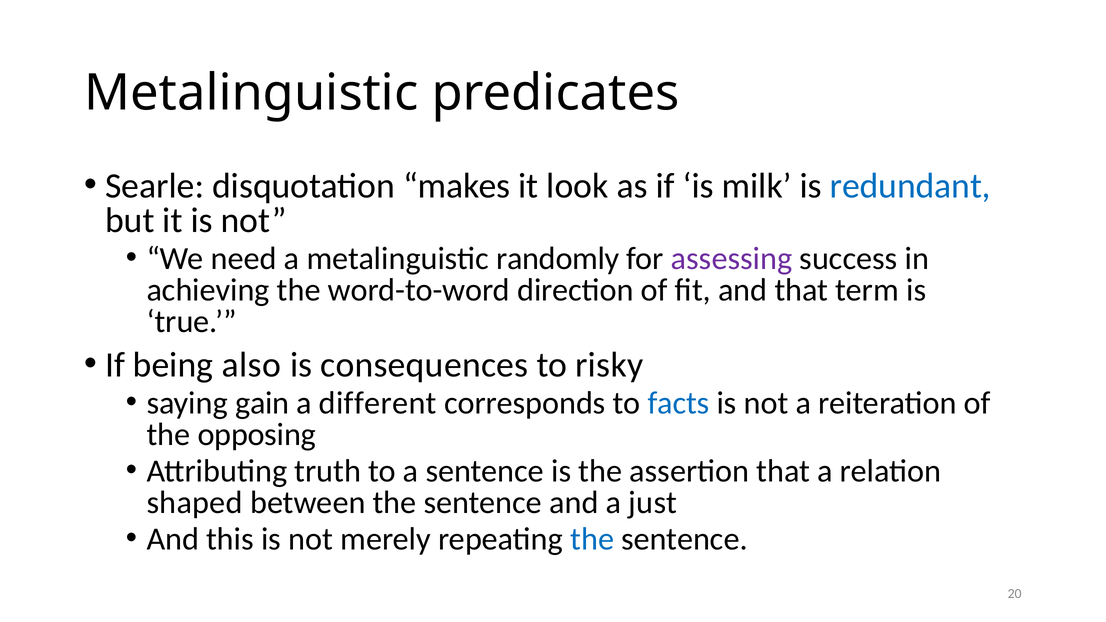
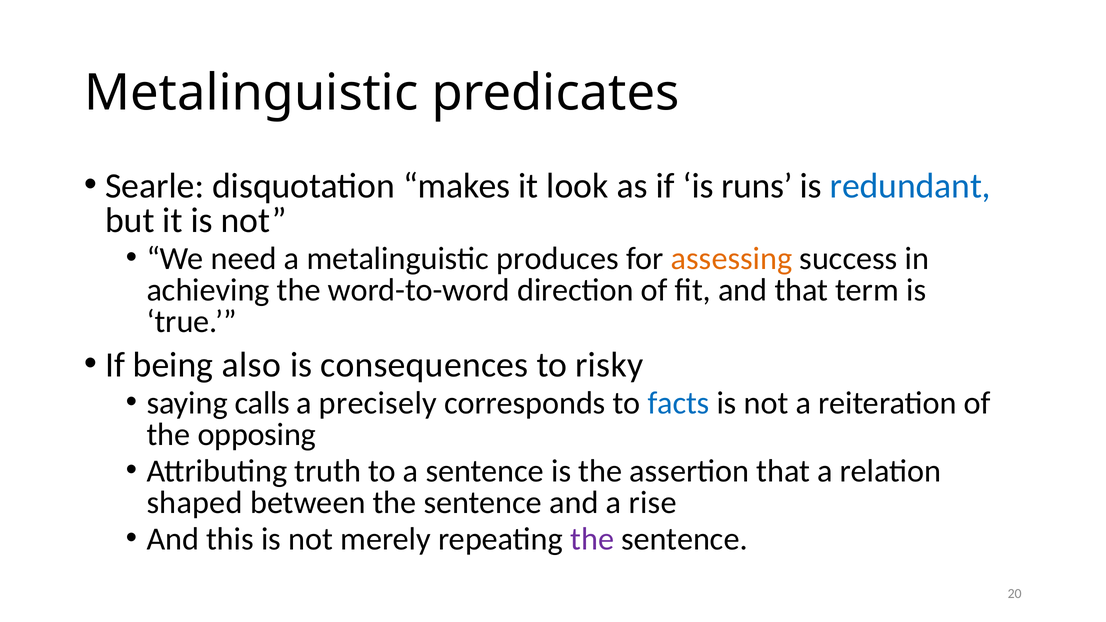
milk: milk -> runs (757, 186)
randomly: randomly -> produces (558, 259)
assessing colour: purple -> orange (732, 259)
gain: gain -> calls (262, 403)
different: different -> precisely (378, 403)
just: just -> rise (653, 503)
the colour: blue -> purple (592, 539)
